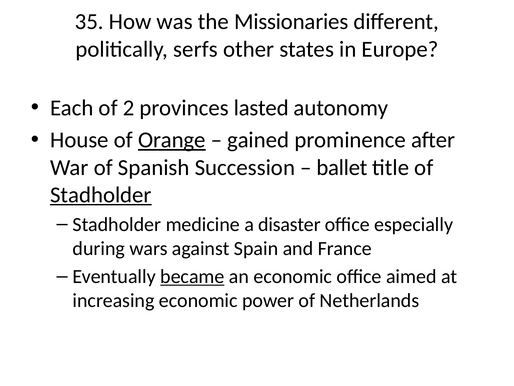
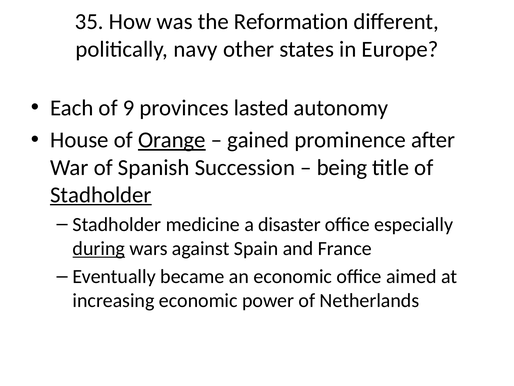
Missionaries: Missionaries -> Reformation (291, 22)
serfs: serfs -> navy (195, 49)
2: 2 -> 9 (129, 108)
ballet: ballet -> being (342, 167)
during underline: none -> present (99, 248)
became underline: present -> none (192, 276)
